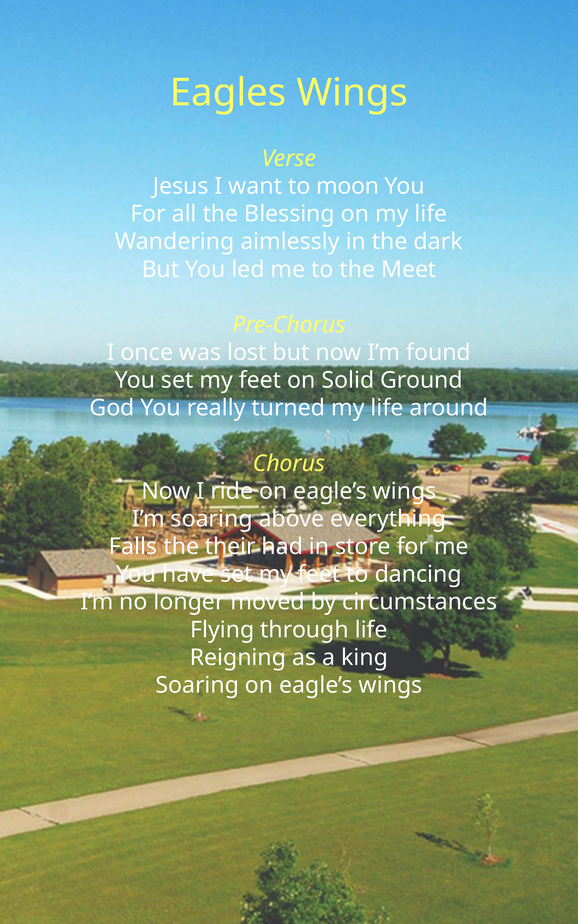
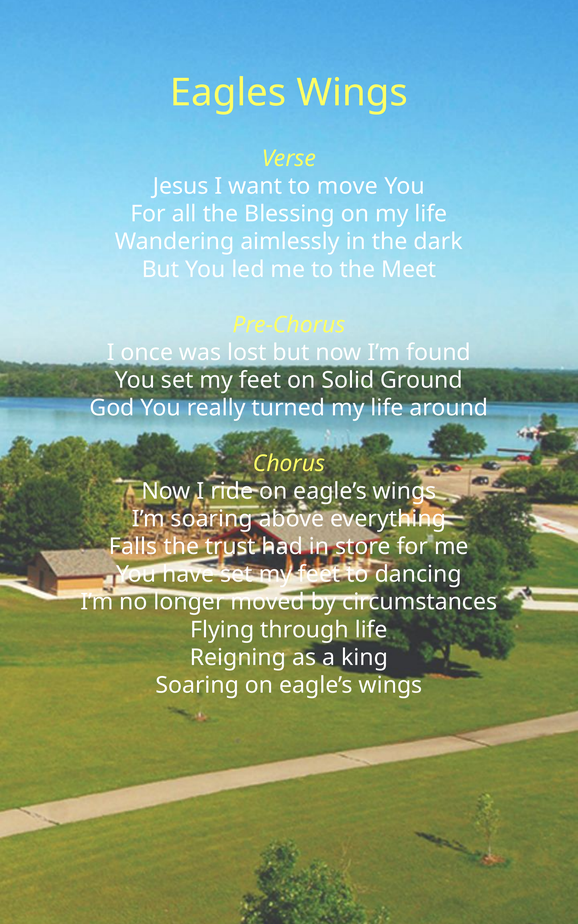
moon: moon -> move (347, 186)
their: their -> trust (230, 547)
